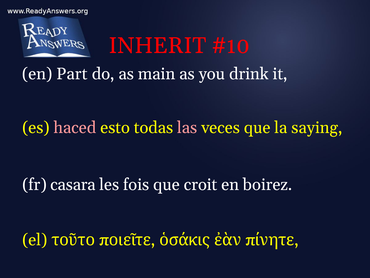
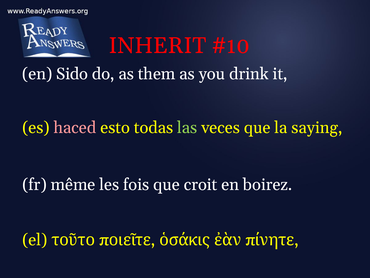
Part: Part -> Sido (72, 74)
main: main -> them (157, 74)
las colour: pink -> light green (187, 127)
casara: casara -> même (73, 184)
